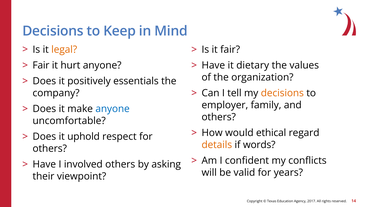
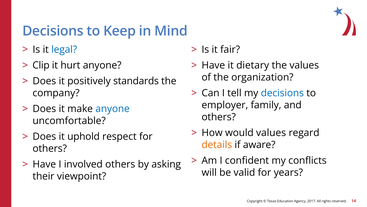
legal colour: orange -> blue (64, 49)
Fair: Fair -> Clip (41, 65)
essentials: essentials -> standards (136, 81)
decisions colour: orange -> blue (282, 93)
would ethical: ethical -> values (271, 133)
words: words -> aware (259, 144)
